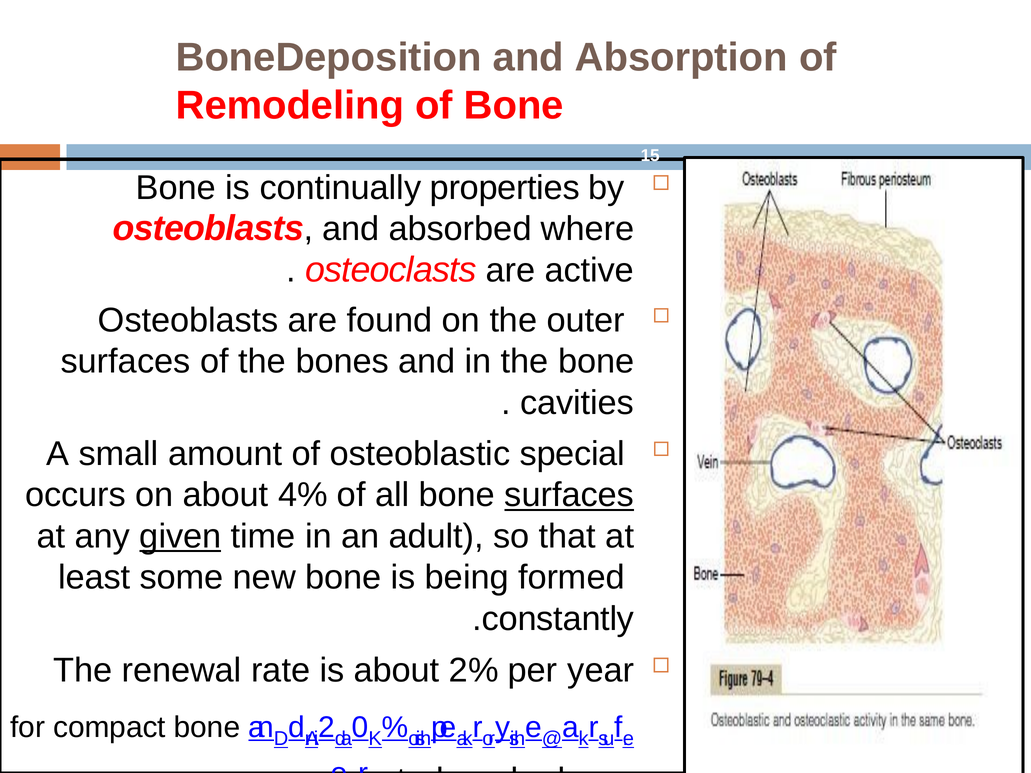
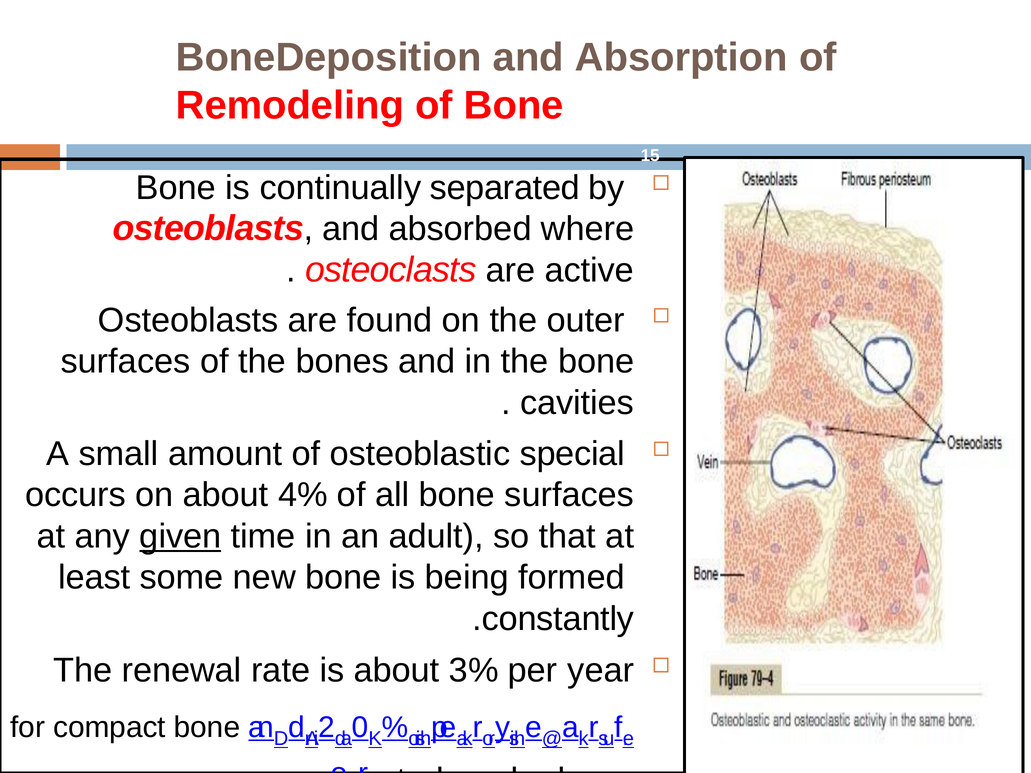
properties: properties -> separated (505, 188)
surfaces underline: present -> none (569, 495)
2%: 2% -> 3% (474, 670)
